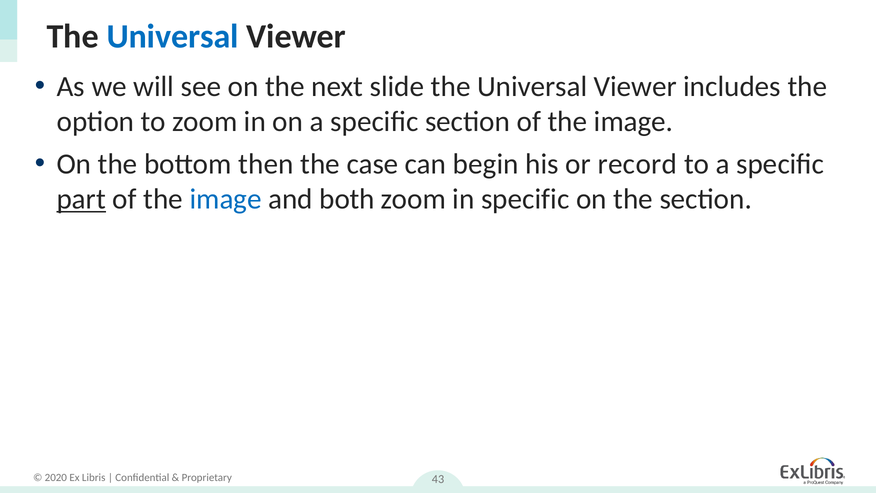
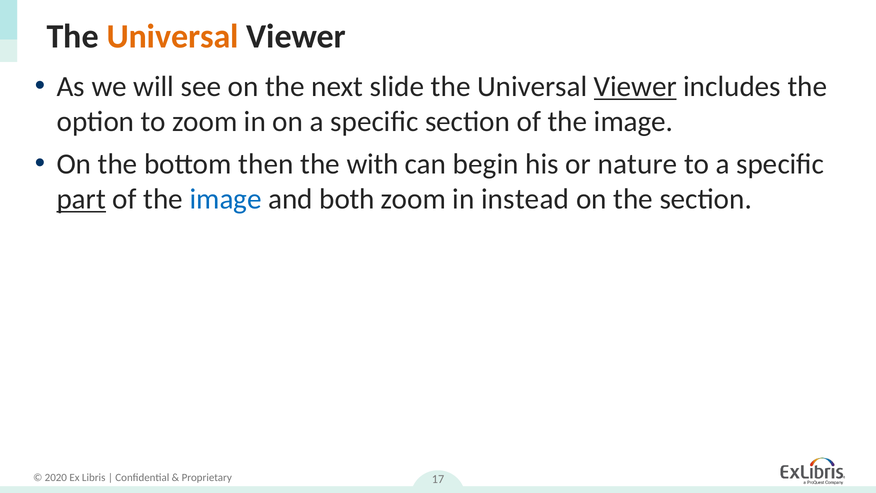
Universal colour: blue -> orange (173, 37)
Viewer underline: none -> present (635, 87)
case: case -> with (373, 164)
record: record -> nature (637, 164)
in specific: specific -> instead (525, 199)
43: 43 -> 17 (438, 479)
